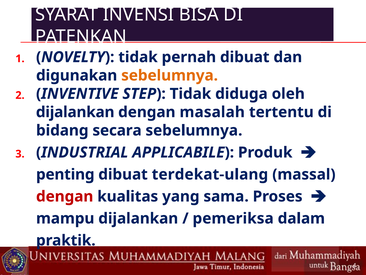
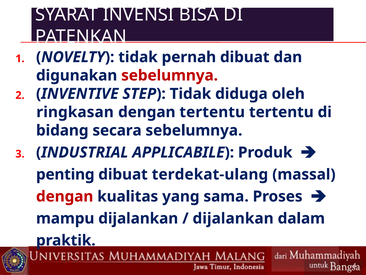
sebelumnya colour: orange -> red (170, 75)
dijalankan: dijalankan -> ringkasan (75, 112)
dengan masalah: masalah -> tertentu (212, 112)
pemeriksa: pemeriksa -> dijalankan (233, 218)
